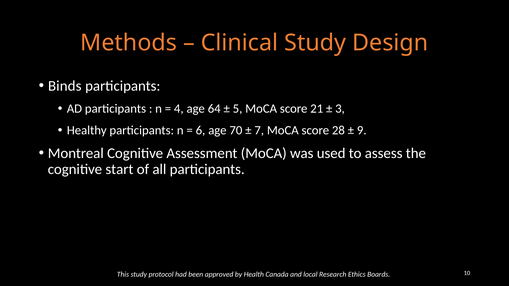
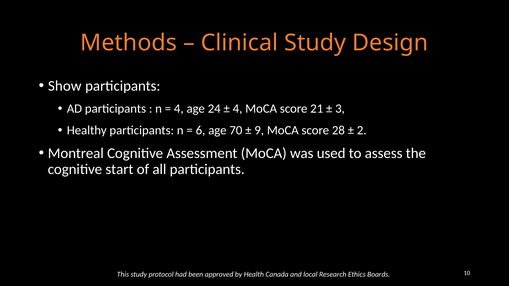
Binds: Binds -> Show (65, 86)
64: 64 -> 24 (214, 109)
5: 5 -> 4 (238, 109)
7: 7 -> 9 (259, 131)
9: 9 -> 2 (362, 131)
